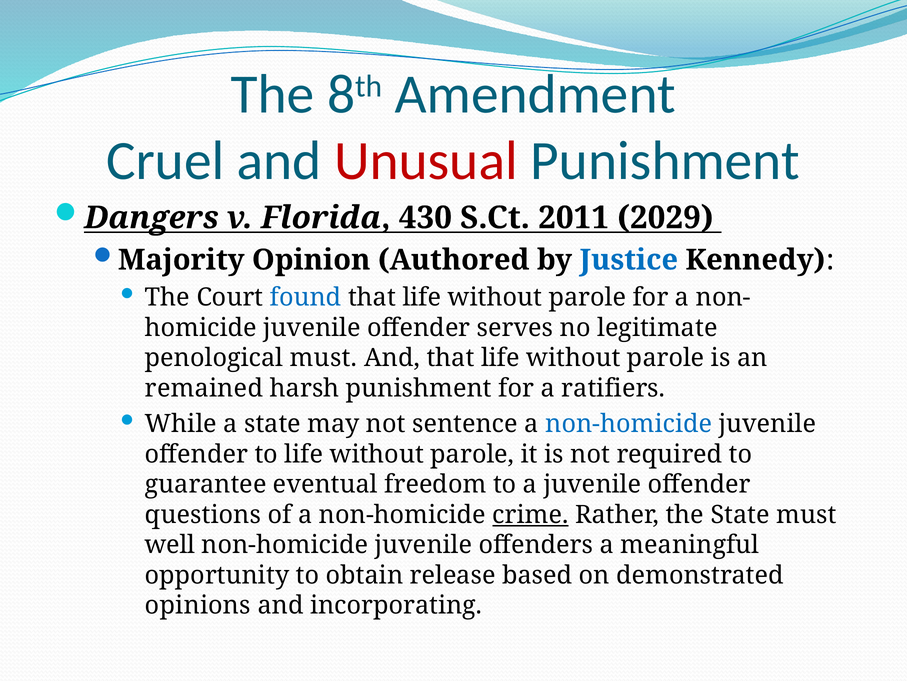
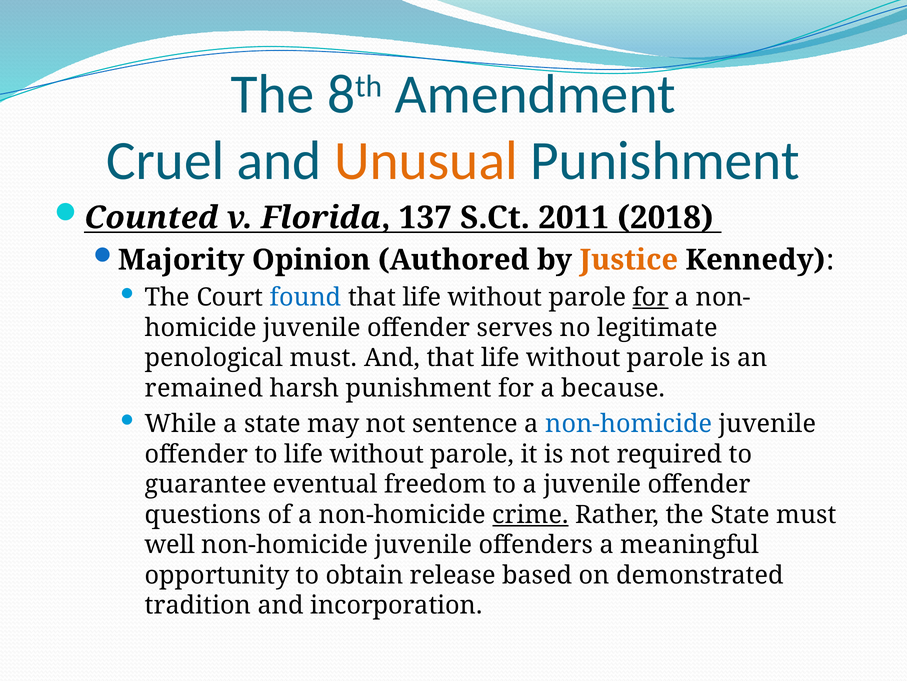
Unusual colour: red -> orange (426, 161)
Dangers: Dangers -> Counted (151, 218)
430: 430 -> 137 (425, 218)
2029: 2029 -> 2018 (665, 218)
Justice colour: blue -> orange (629, 260)
for underline: none -> present (651, 297)
ratifiers: ratifiers -> because (613, 388)
opinions: opinions -> tradition (198, 605)
incorporating: incorporating -> incorporation (396, 605)
